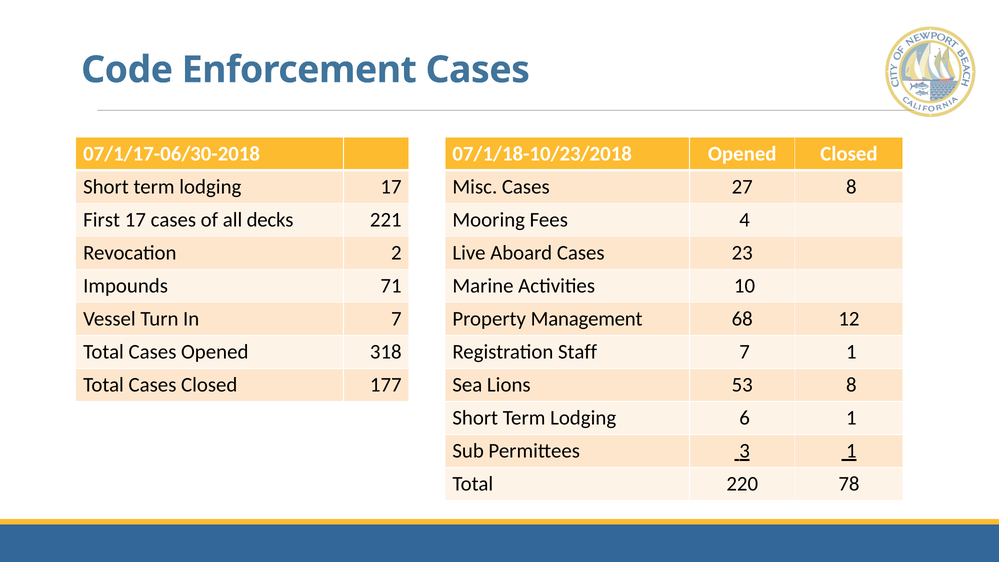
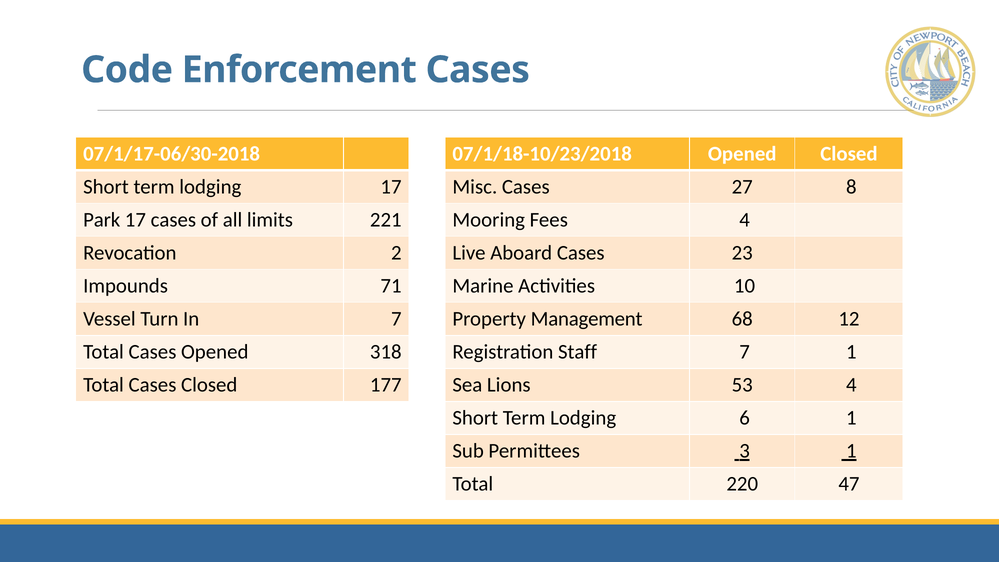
First: First -> Park (102, 220)
decks: decks -> limits (270, 220)
53 8: 8 -> 4 (851, 385)
78: 78 -> 47 (849, 484)
